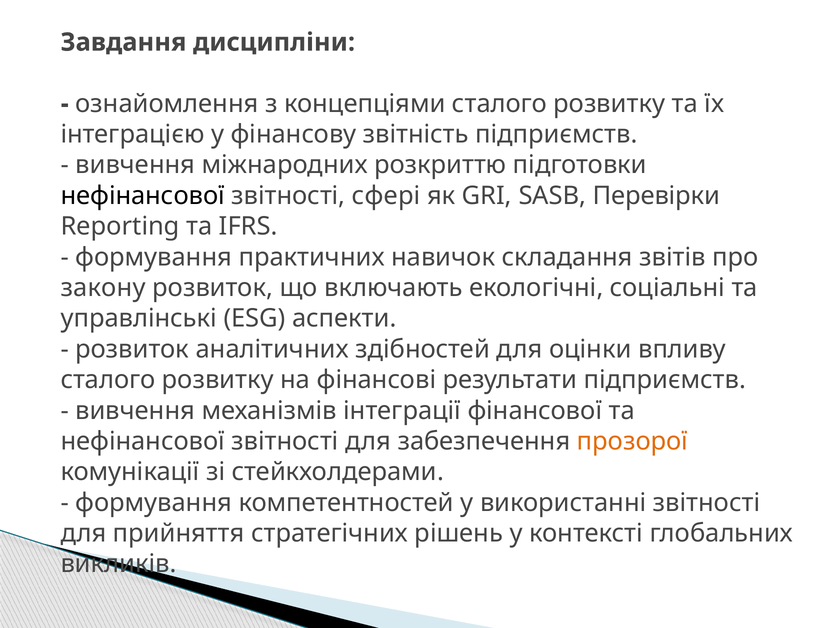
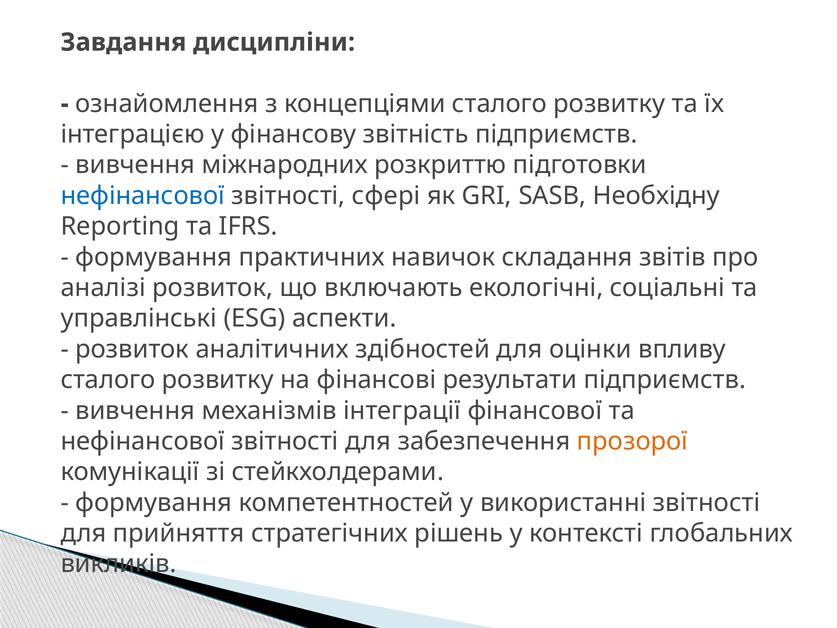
нефінансової colour: black -> blue (143, 196)
Перевірки: Перевірки -> Необхідну (656, 196)
закону: закону -> аналізі (103, 288)
